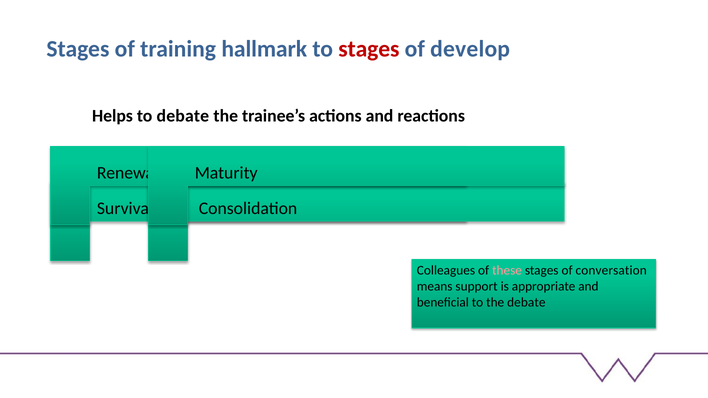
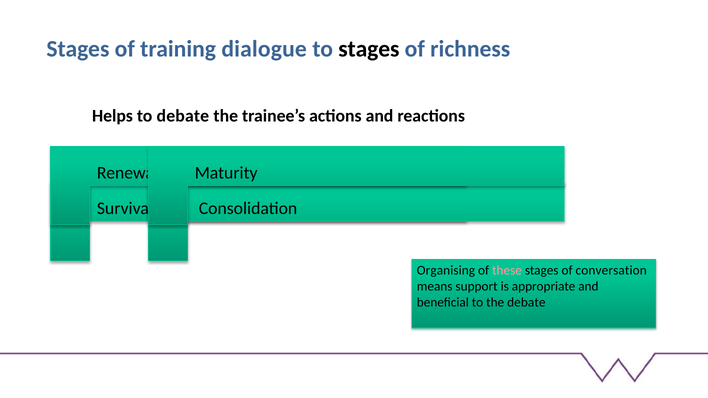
hallmark: hallmark -> dialogue (264, 49)
stages colour: red -> black (369, 49)
develop: develop -> richness (470, 49)
Colleagues: Colleagues -> Organising (446, 271)
